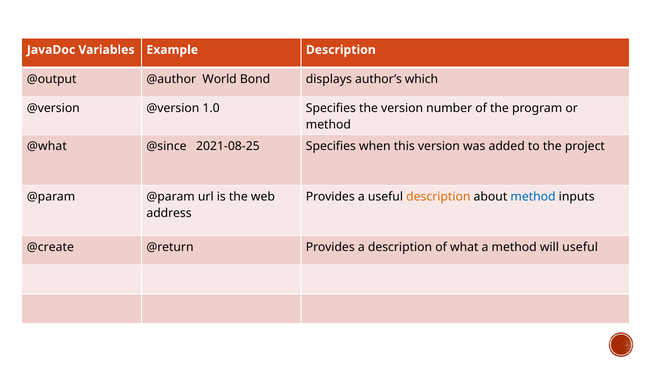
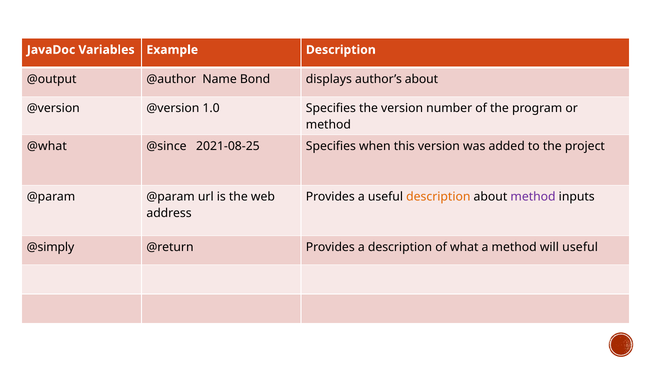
World: World -> Name (220, 79)
author’s which: which -> about (421, 79)
method colour: blue -> purple (533, 197)
@create: @create -> @simply (50, 247)
